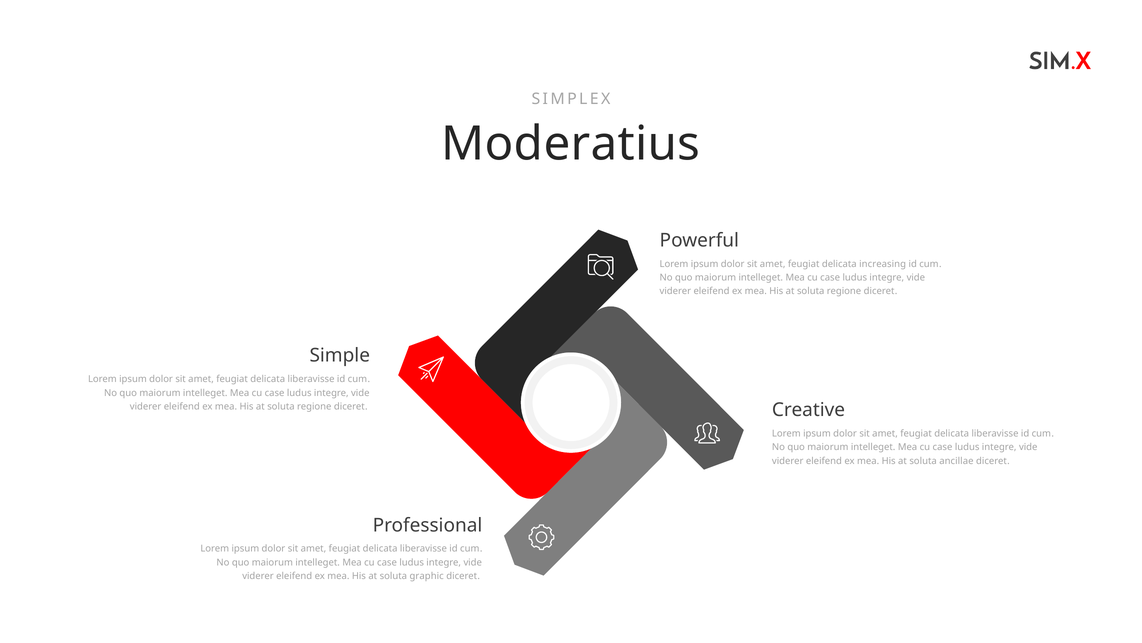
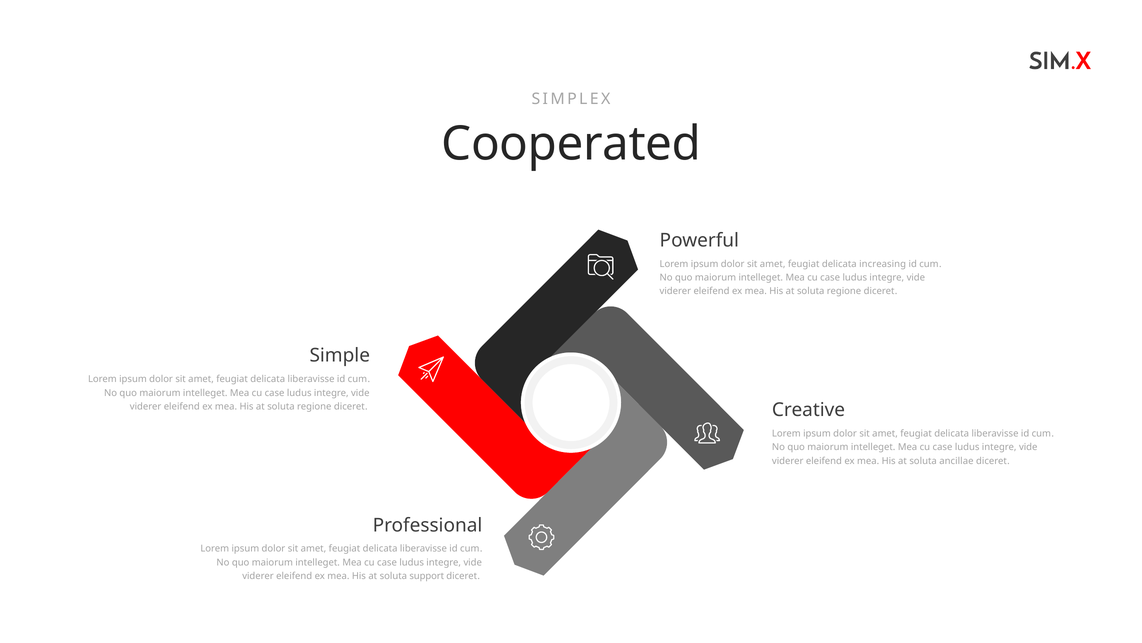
Moderatius: Moderatius -> Cooperated (571, 144)
graphic: graphic -> support (427, 576)
